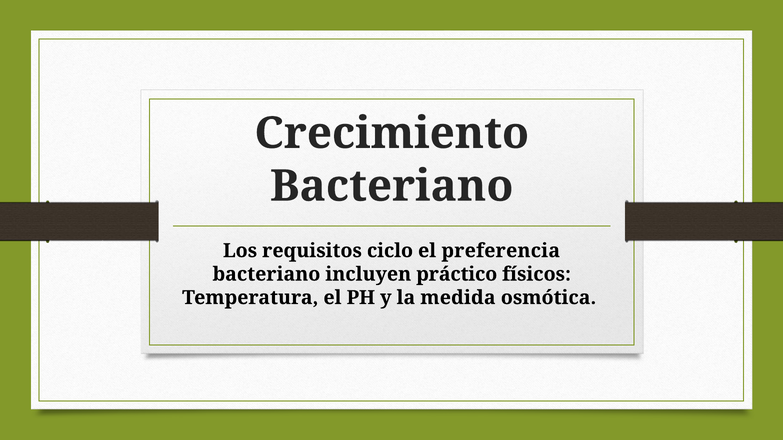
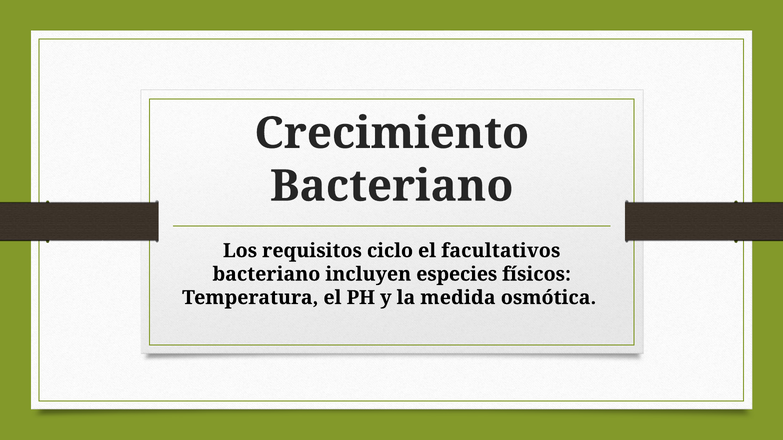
preferencia: preferencia -> facultativos (501, 251)
práctico: práctico -> especies (457, 274)
